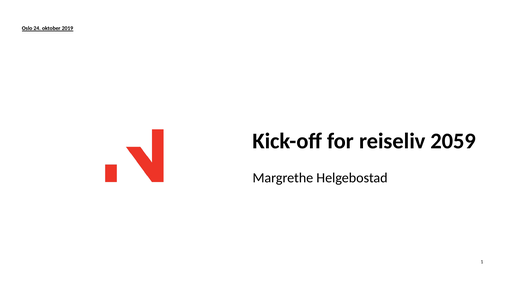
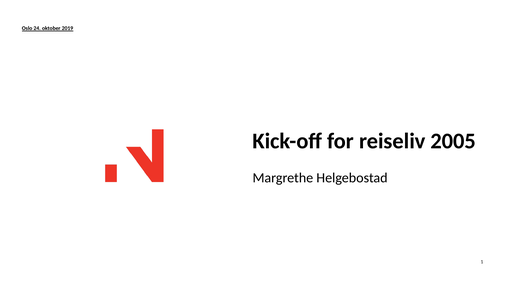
2059: 2059 -> 2005 (453, 141)
